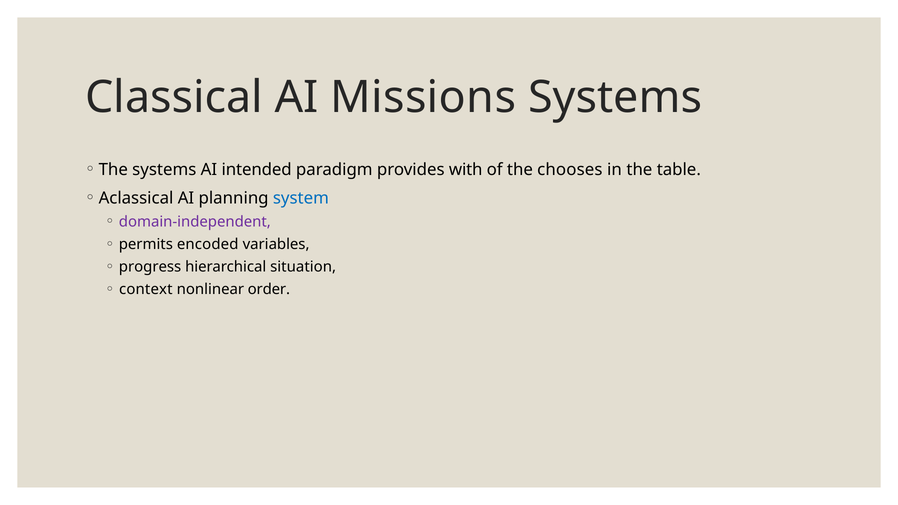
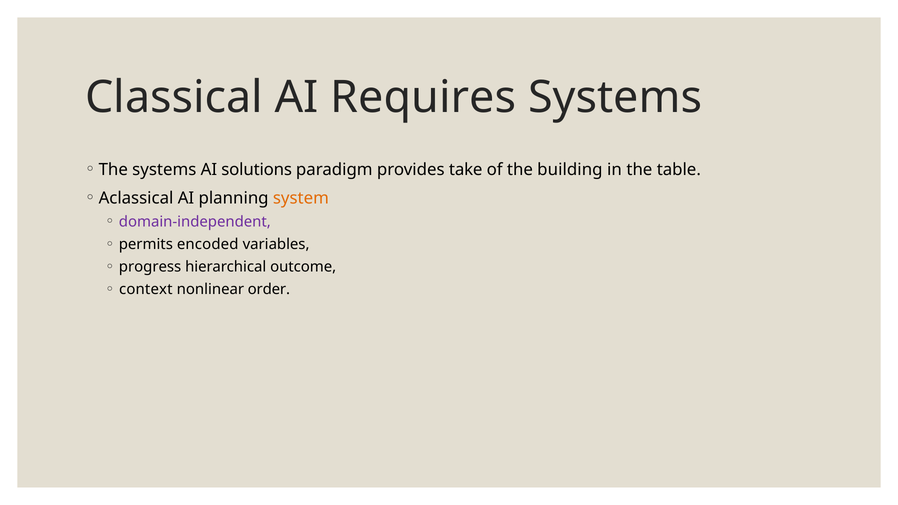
Missions: Missions -> Requires (423, 98)
intended: intended -> solutions (257, 169)
with: with -> take (466, 169)
chooses: chooses -> building (570, 169)
system colour: blue -> orange (301, 198)
situation: situation -> outcome (303, 267)
